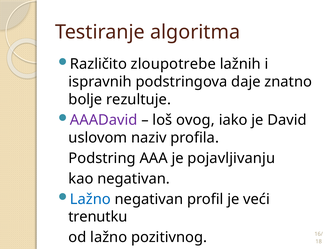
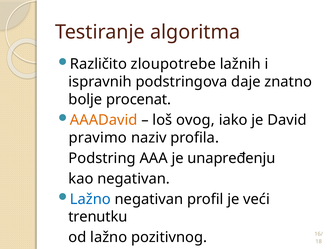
rezultuje: rezultuje -> procenat (139, 99)
AAADavid colour: purple -> orange (104, 120)
uslovom: uslovom -> pravimo (98, 137)
pojavljivanju: pojavljivanju -> unapređenju (231, 158)
